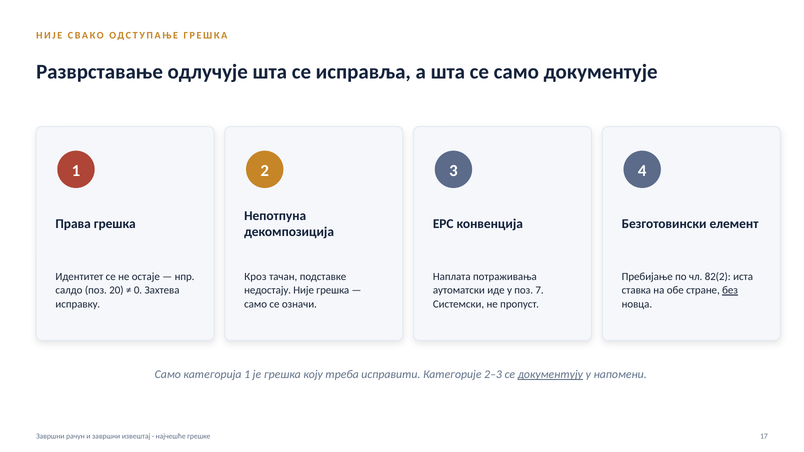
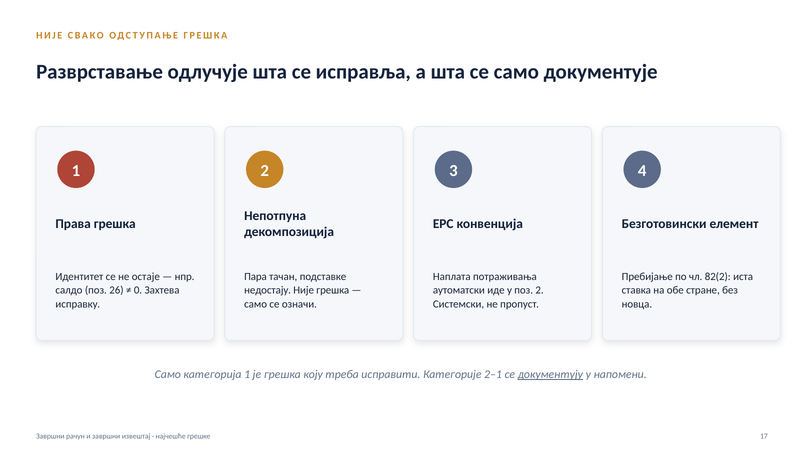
Кроз: Кроз -> Пара (256, 277)
20: 20 -> 26 (116, 290)
поз 7: 7 -> 2 (540, 290)
без underline: present -> none (730, 290)
2–3: 2–3 -> 2–1 (493, 375)
